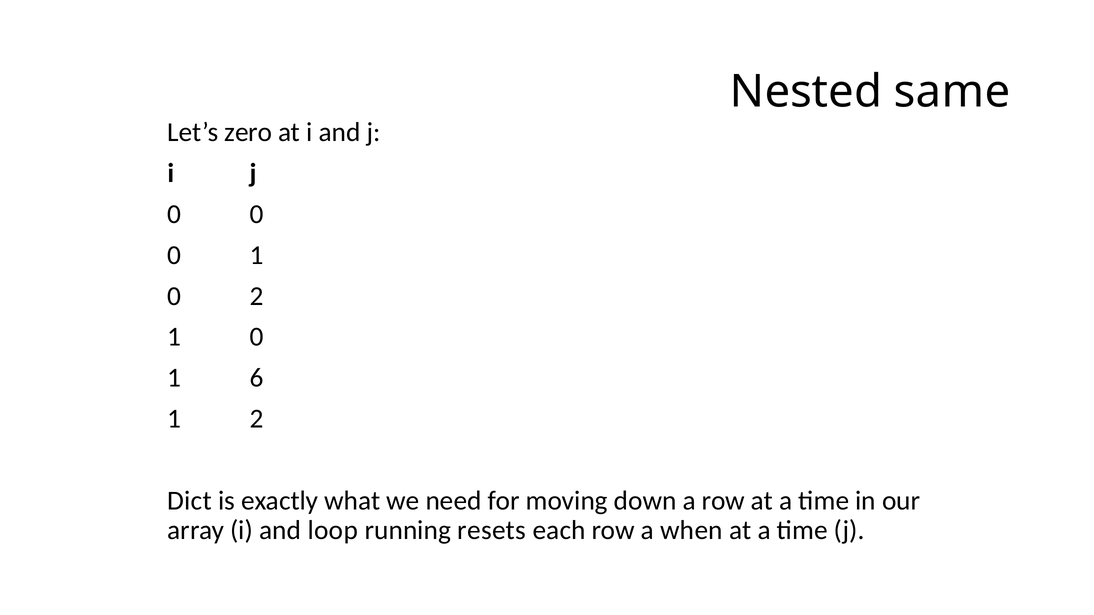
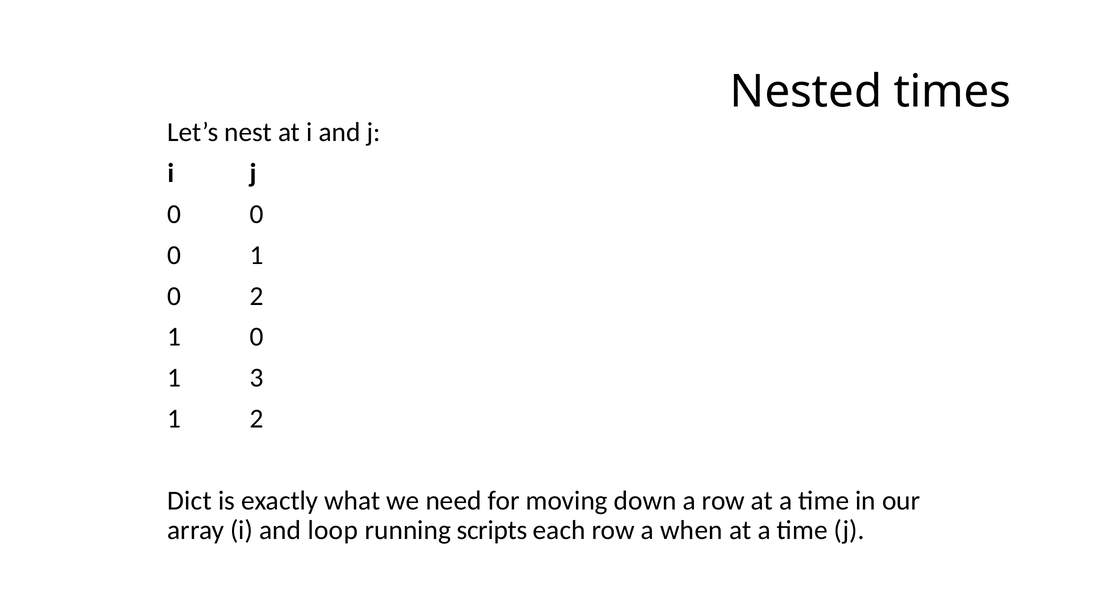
same: same -> times (952, 92)
zero: zero -> nest (248, 133)
6: 6 -> 3 (256, 378)
resets: resets -> scripts (492, 530)
